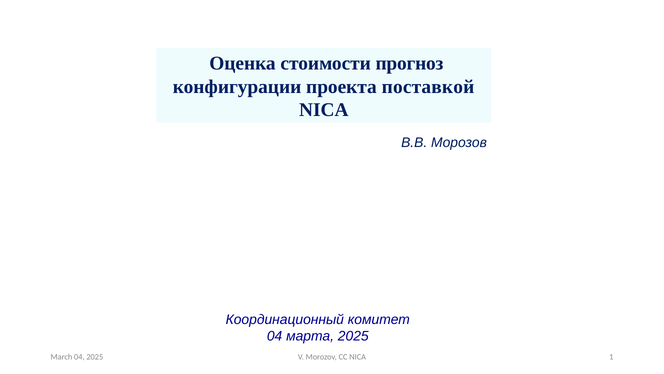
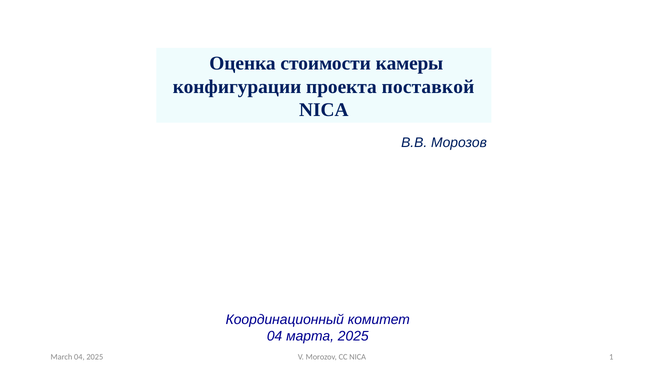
прогноз: прогноз -> камеры (409, 63)
